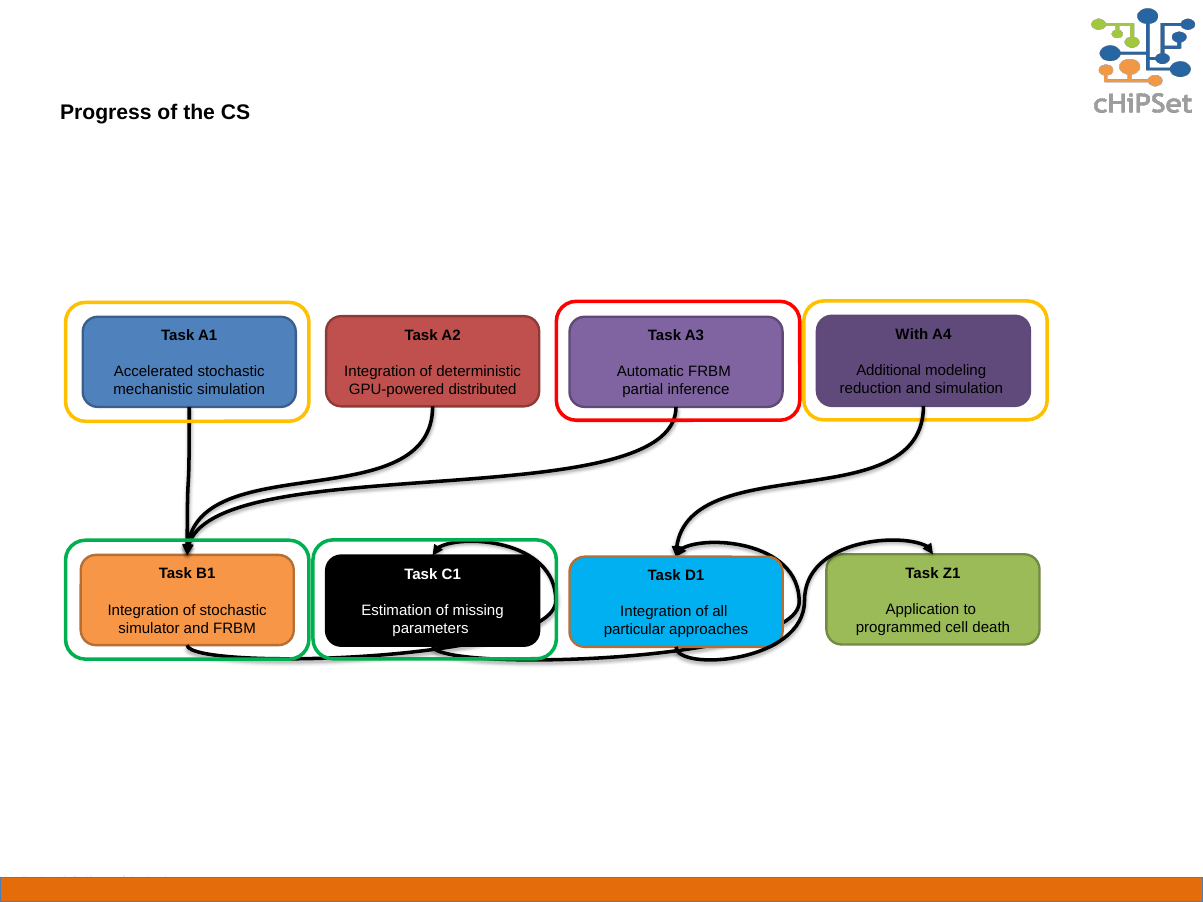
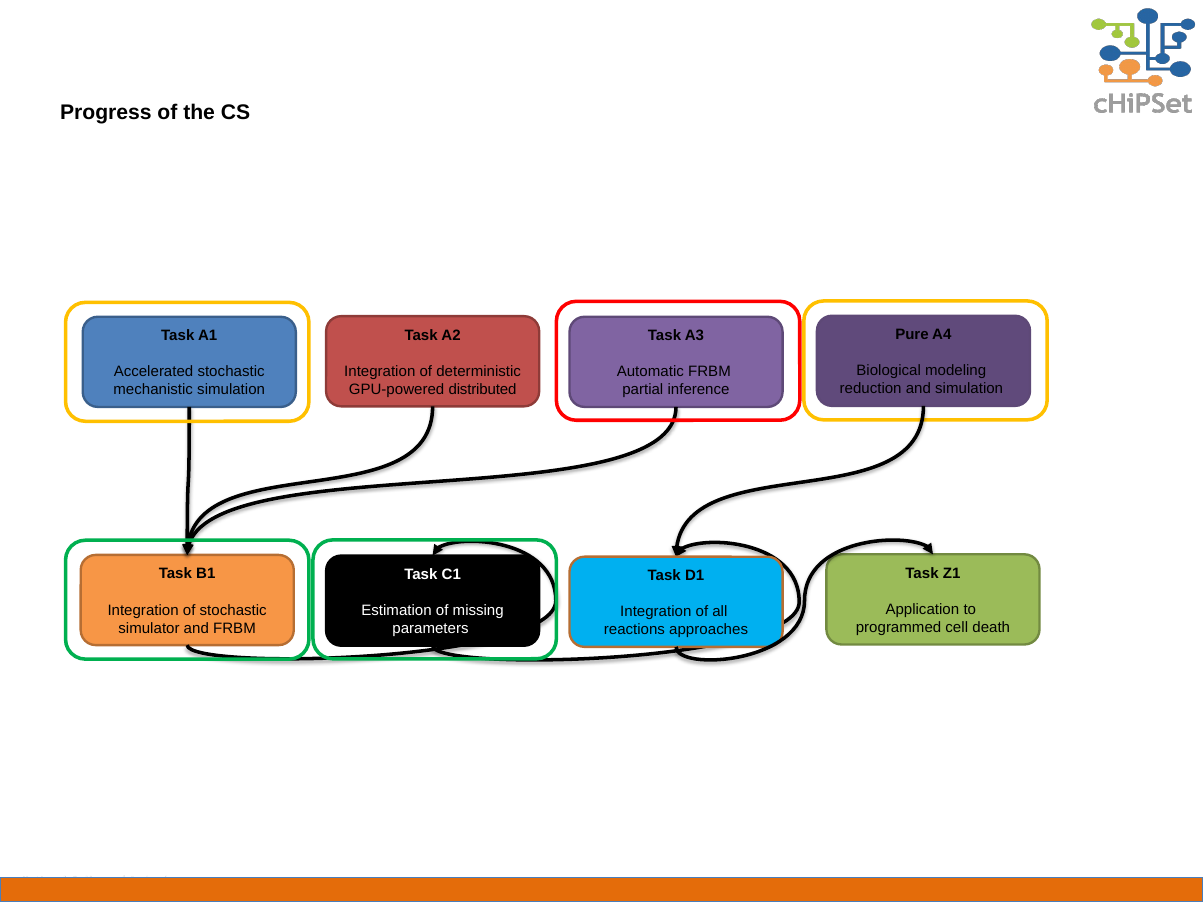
With: With -> Pure (912, 335)
Additional: Additional -> Biological (889, 371)
particular: particular -> reactions (634, 630)
